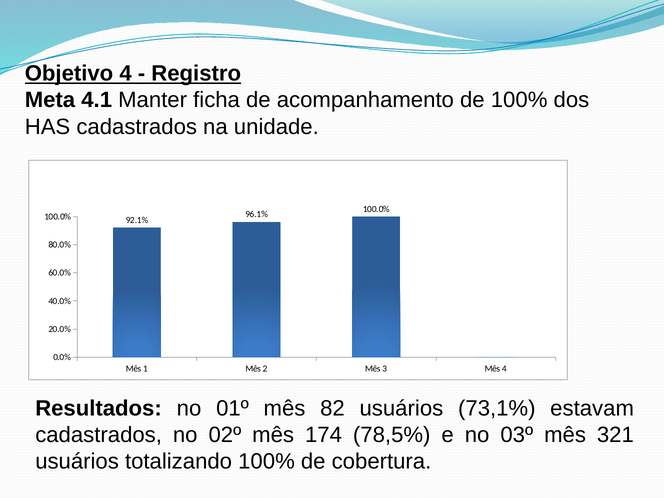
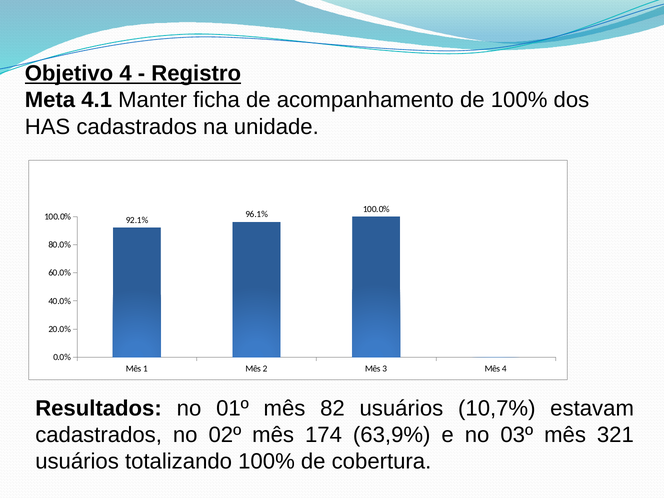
73,1%: 73,1% -> 10,7% (497, 408)
78,5%: 78,5% -> 63,9% (392, 435)
